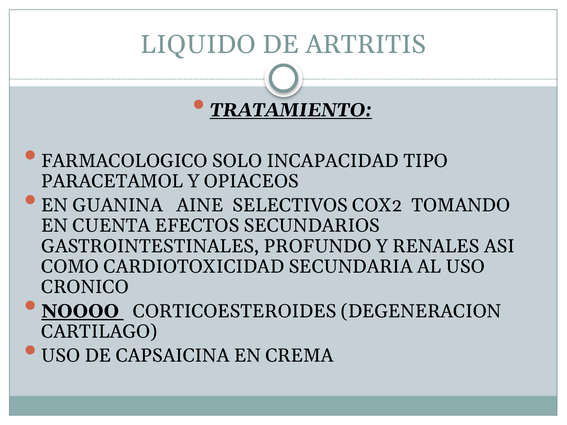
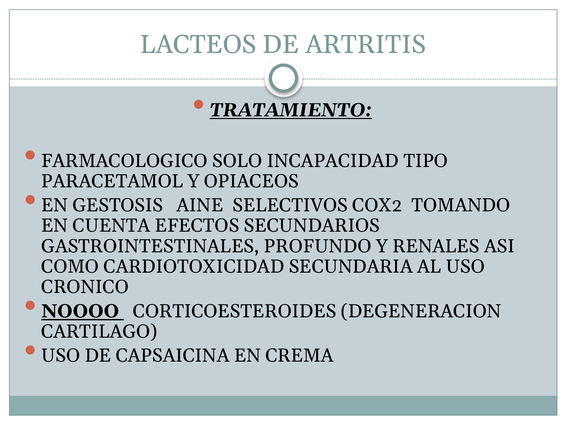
LIQUIDO: LIQUIDO -> LACTEOS (198, 45)
GUANINA: GUANINA -> GESTOSIS (118, 205)
